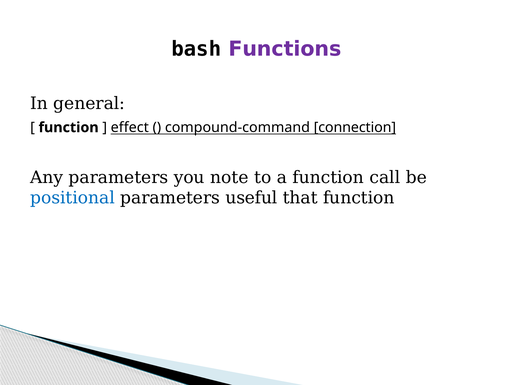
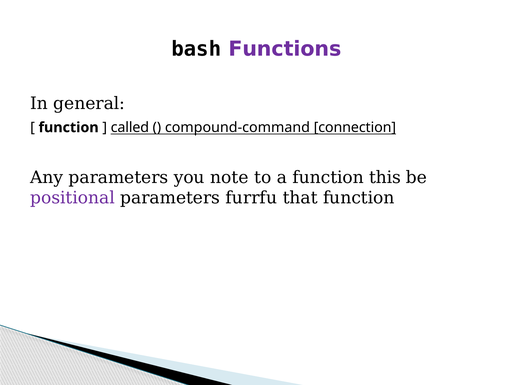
effect: effect -> called (130, 127)
call: call -> this (385, 177)
positional colour: blue -> purple (73, 198)
useful: useful -> furrfu (251, 198)
